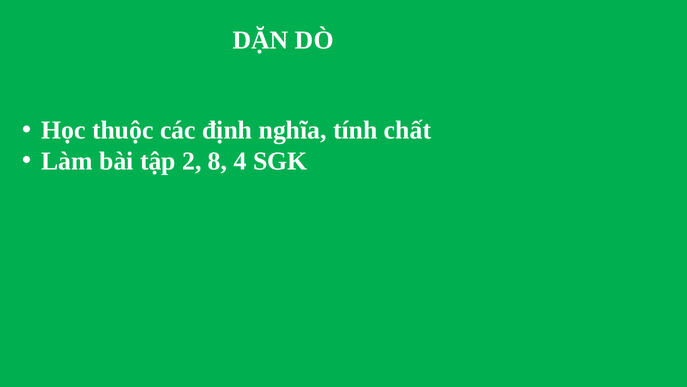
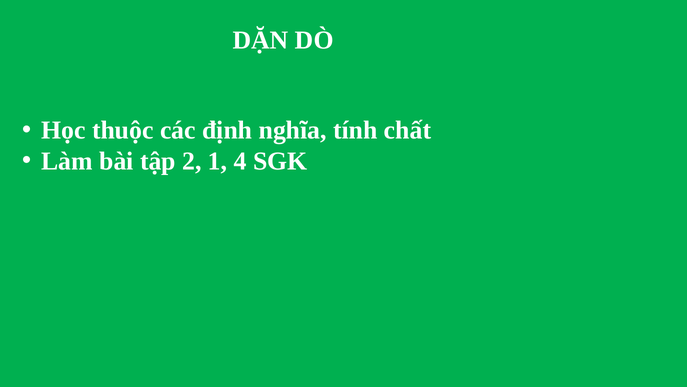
8: 8 -> 1 (218, 161)
